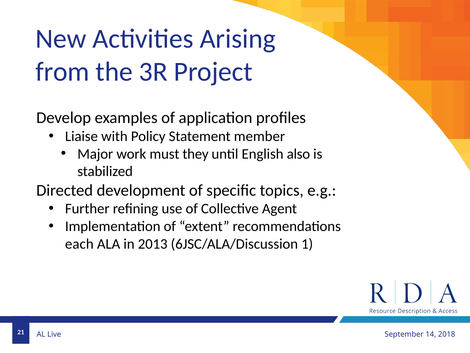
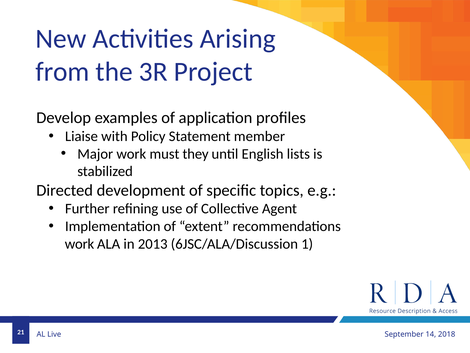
also: also -> lists (298, 154)
each: each -> work (79, 244)
